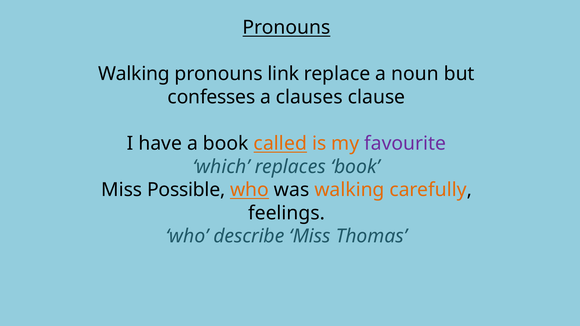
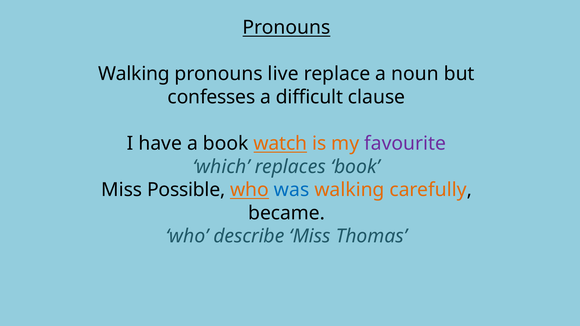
link: link -> live (283, 74)
clauses: clauses -> difficult (309, 97)
called: called -> watch (280, 144)
was colour: black -> blue (292, 190)
feelings: feelings -> became (287, 213)
